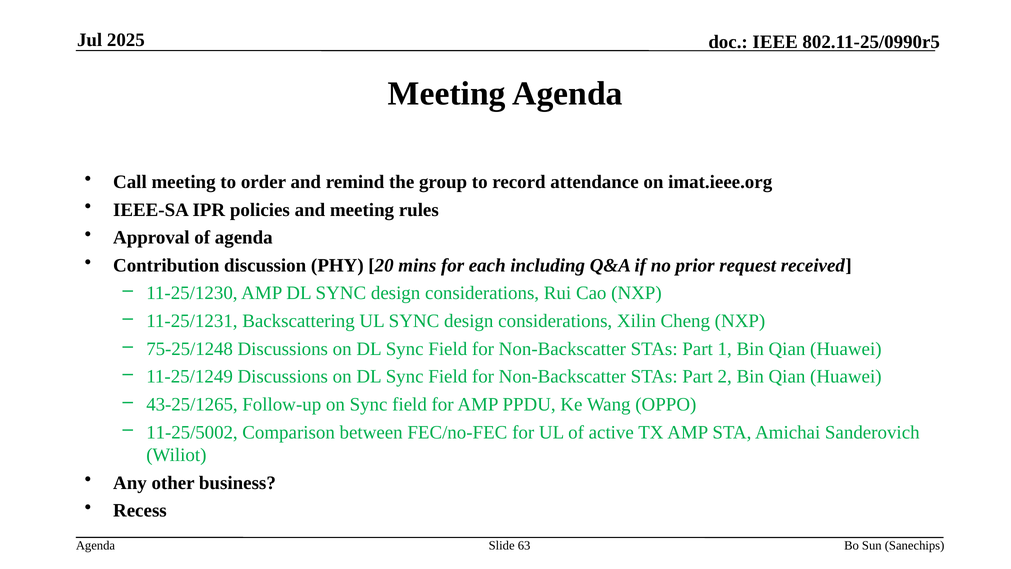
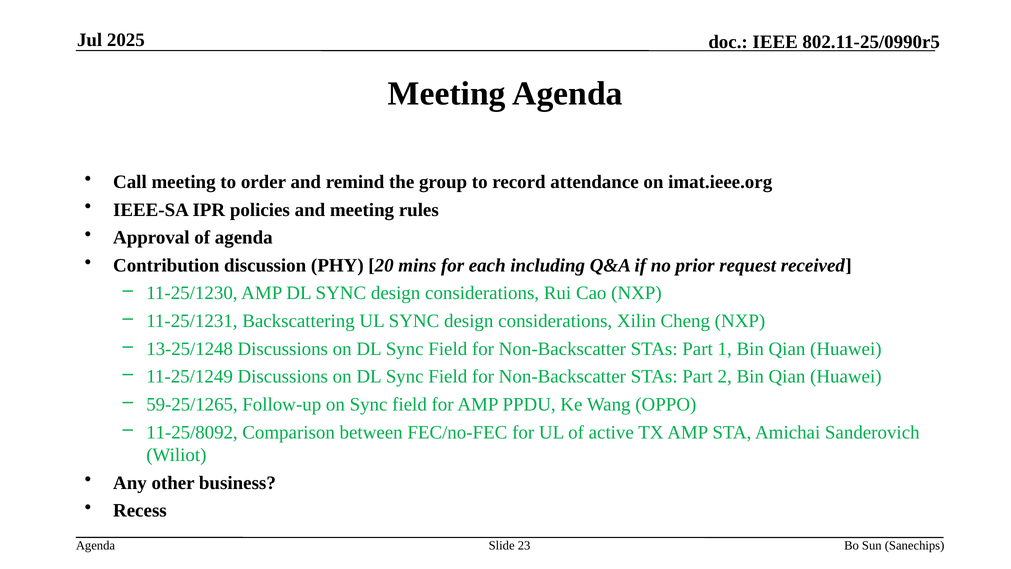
75-25/1248: 75-25/1248 -> 13-25/1248 (190, 349)
43-25/1265: 43-25/1265 -> 59-25/1265 (192, 404)
11-25/5002: 11-25/5002 -> 11-25/8092 (192, 432)
63: 63 -> 23 (524, 545)
